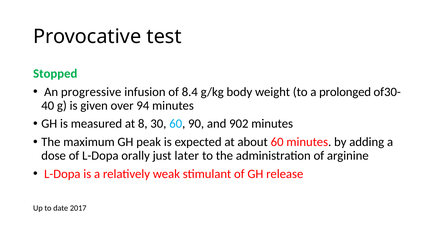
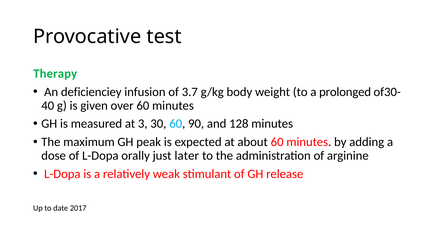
Stopped: Stopped -> Therapy (55, 74)
progressive: progressive -> deficienciey (91, 92)
8.4: 8.4 -> 3.7 (190, 92)
over 94: 94 -> 60 (143, 105)
8: 8 -> 3 (143, 124)
902: 902 -> 128 (239, 124)
